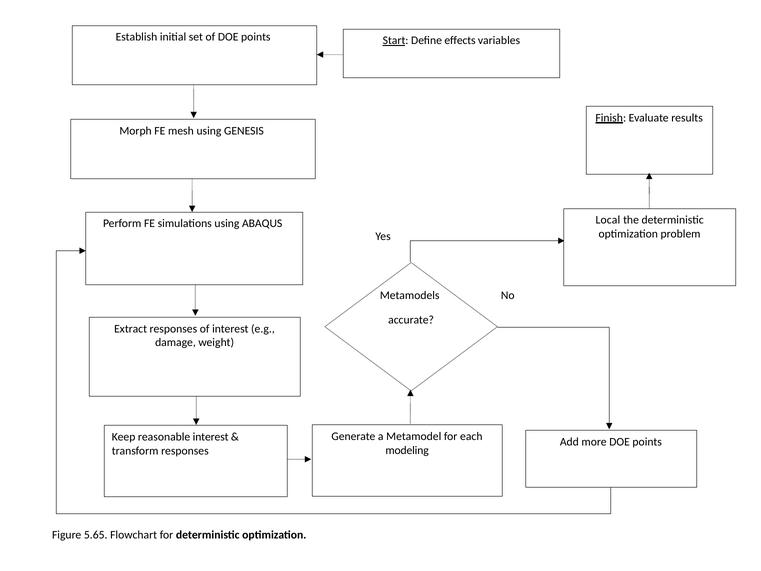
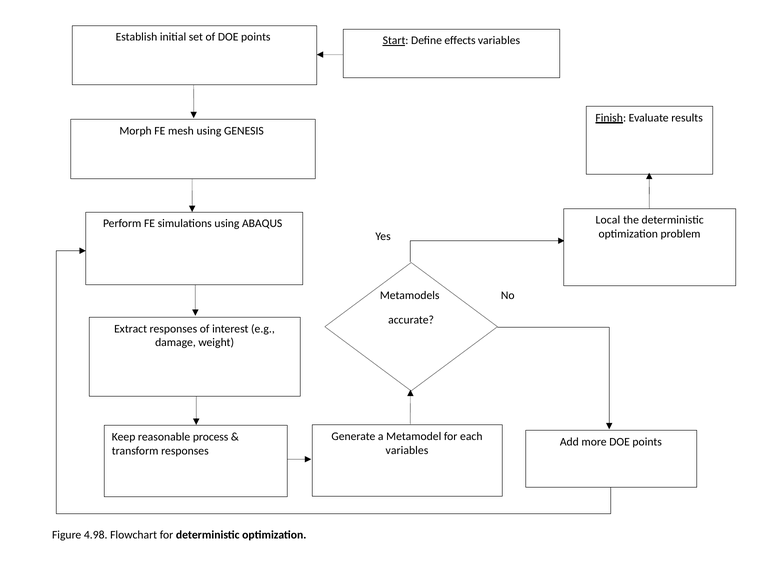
reasonable interest: interest -> process (211, 437)
modeling: modeling -> variables (407, 450)
5.65: 5.65 -> 4.98 (96, 535)
